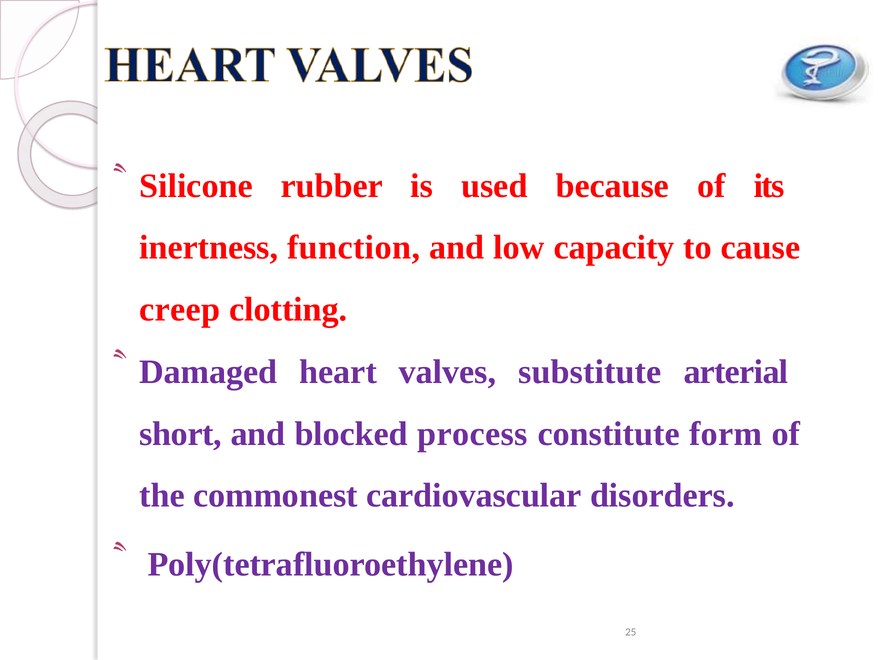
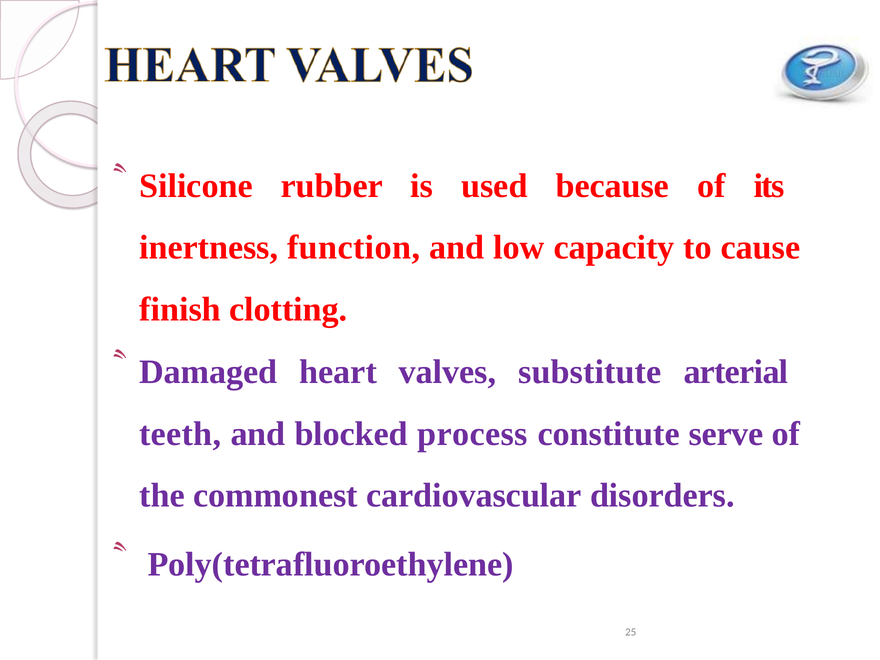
creep: creep -> finish (180, 309)
short: short -> teeth (180, 434)
form: form -> serve (726, 434)
